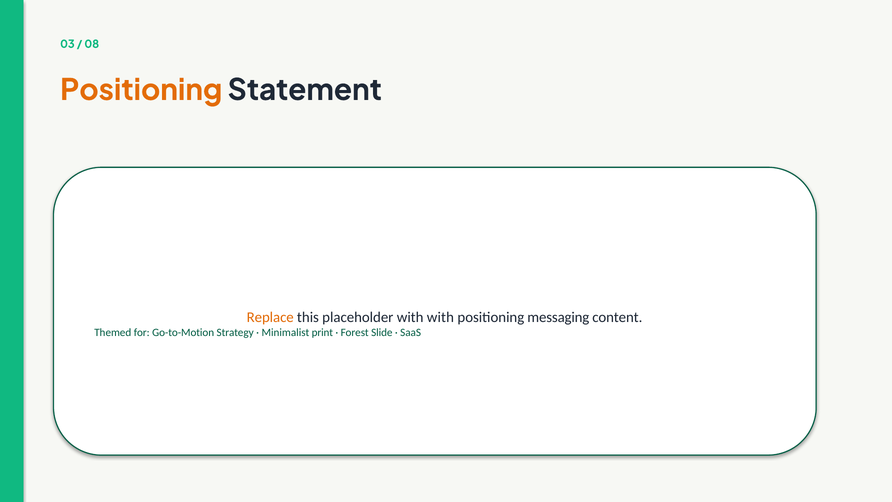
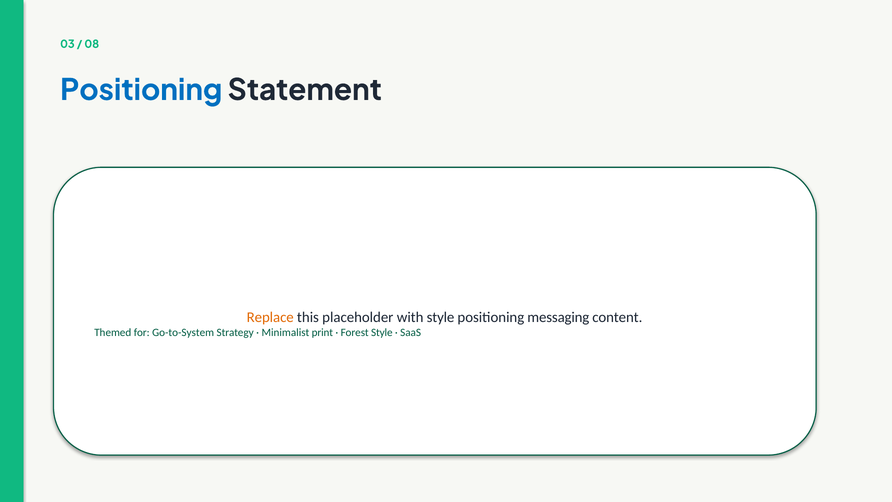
Positioning colour: orange -> blue (141, 90)
with with: with -> style (441, 317)
Go-to-Motion: Go-to-Motion -> Go-to-System (183, 332)
Forest Slide: Slide -> Style (382, 332)
